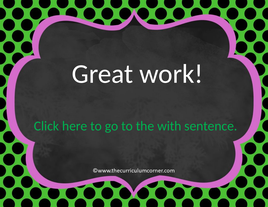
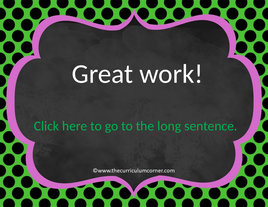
with: with -> long (169, 126)
